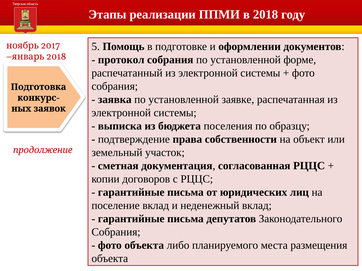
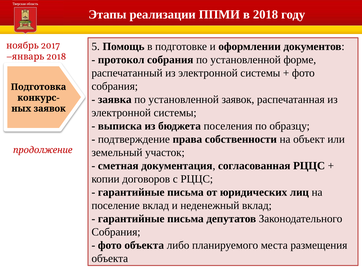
установленной заявке: заявке -> заявок (238, 100)
